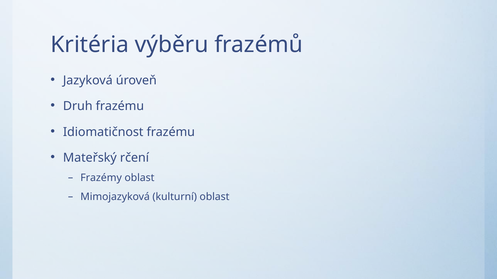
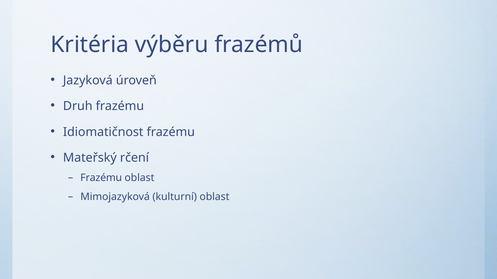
Frazémy: Frazémy -> Frazému (101, 178)
